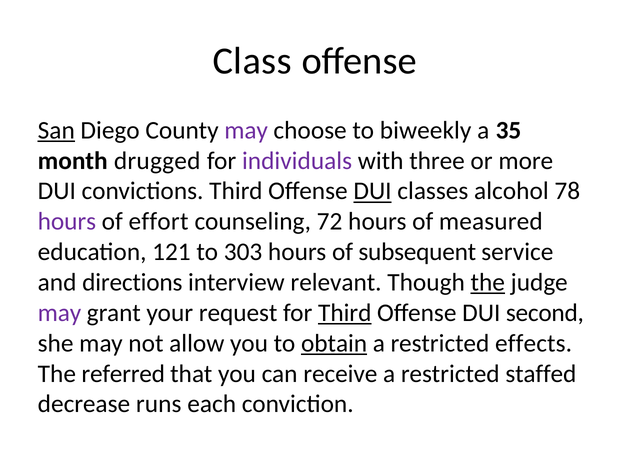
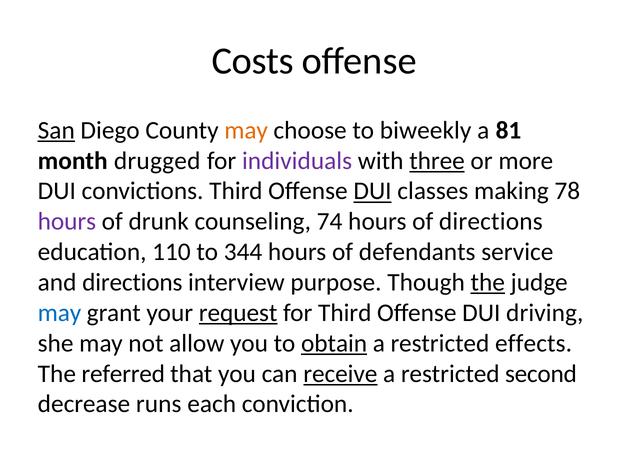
Class: Class -> Costs (253, 61)
may colour: purple -> orange (246, 130)
35: 35 -> 81 (508, 130)
three underline: none -> present (437, 161)
alcohol: alcohol -> making (511, 191)
effort: effort -> drunk (159, 221)
72: 72 -> 74 (330, 221)
of measured: measured -> directions (491, 221)
121: 121 -> 110 (171, 252)
303: 303 -> 344 (243, 252)
subsequent: subsequent -> defendants (417, 252)
relevant: relevant -> purpose (336, 282)
may colour: purple -> blue (59, 313)
request underline: none -> present (238, 313)
Third underline: present -> none (345, 313)
second: second -> driving (545, 313)
receive underline: none -> present (340, 373)
staffed: staffed -> second (541, 373)
